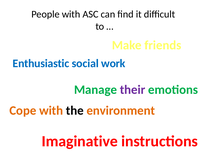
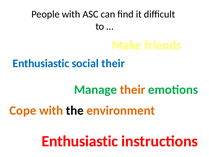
social work: work -> their (113, 63)
their colour: purple -> orange (133, 90)
Imaginative: Imaginative -> Enthusiastic (80, 141)
